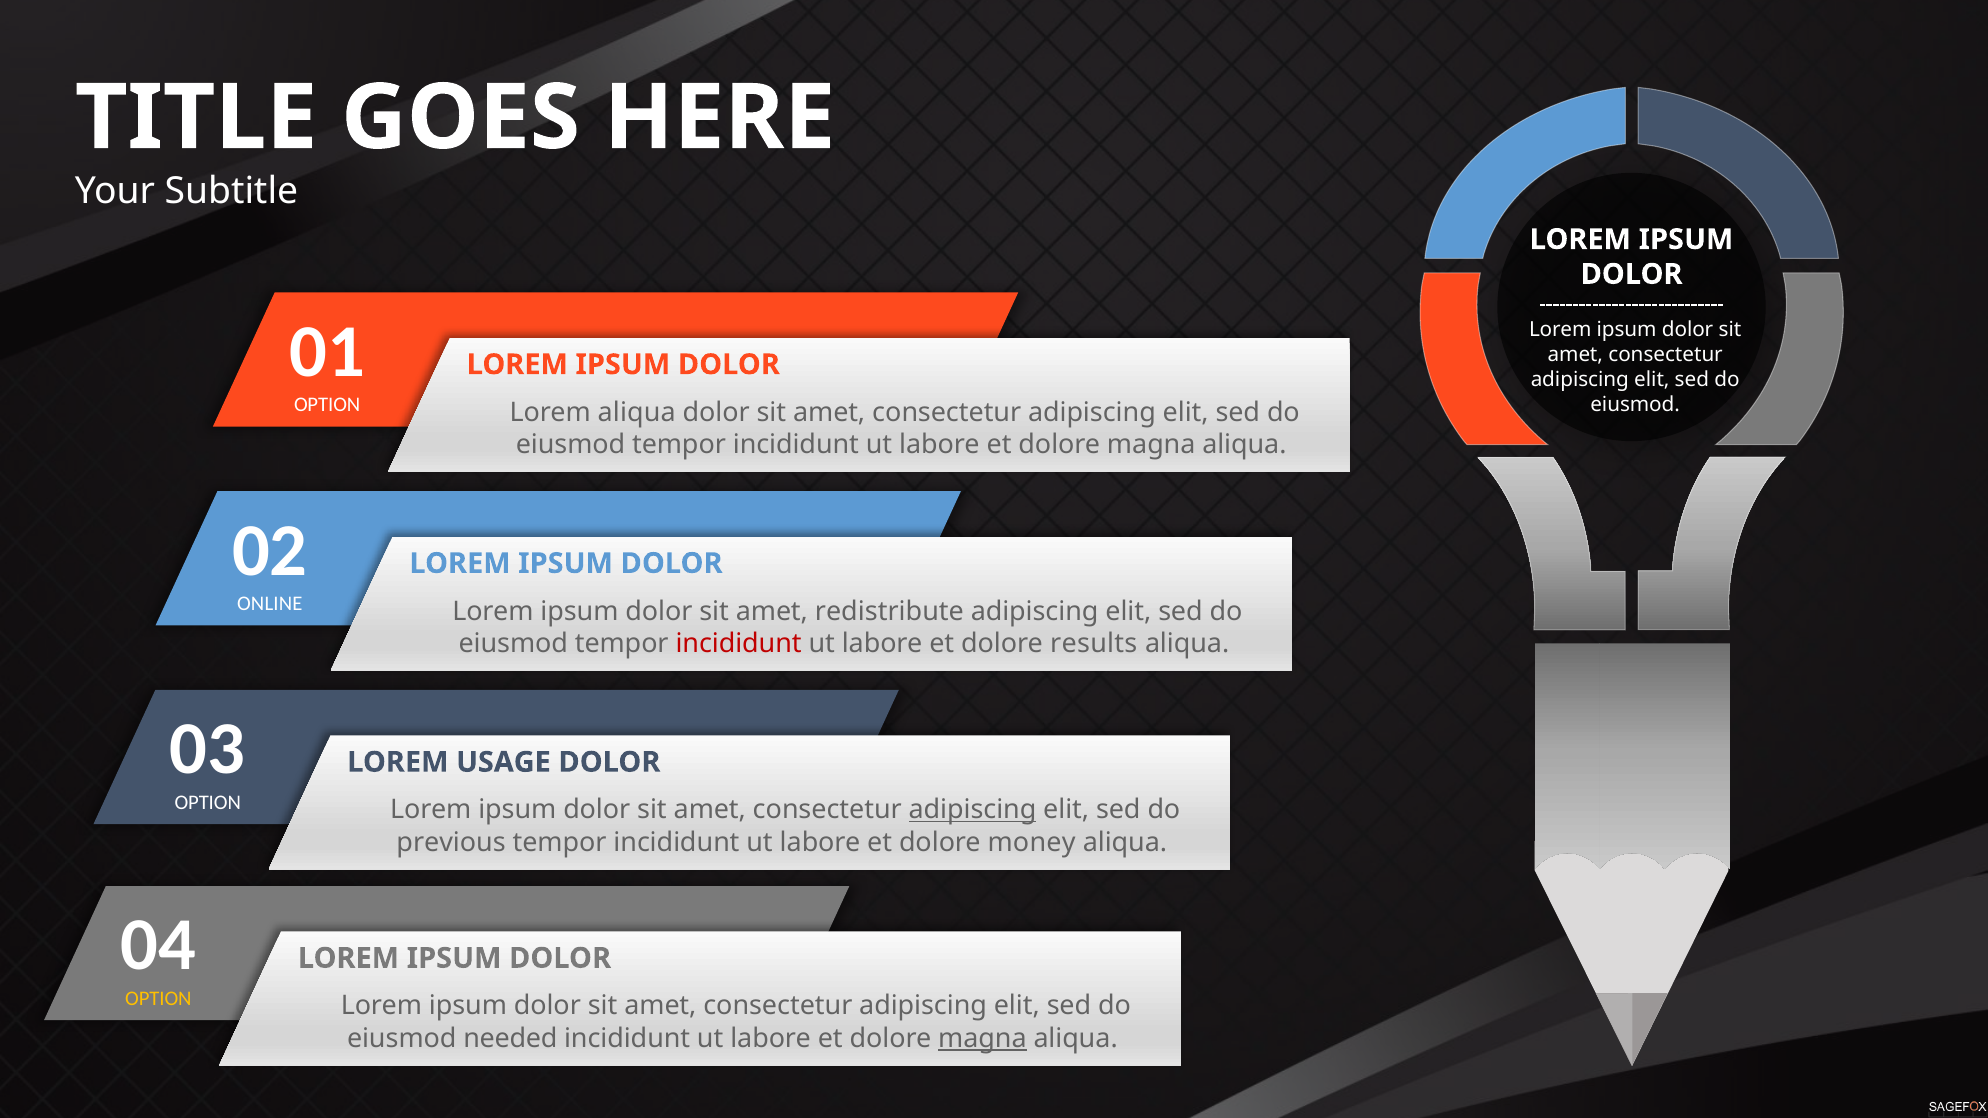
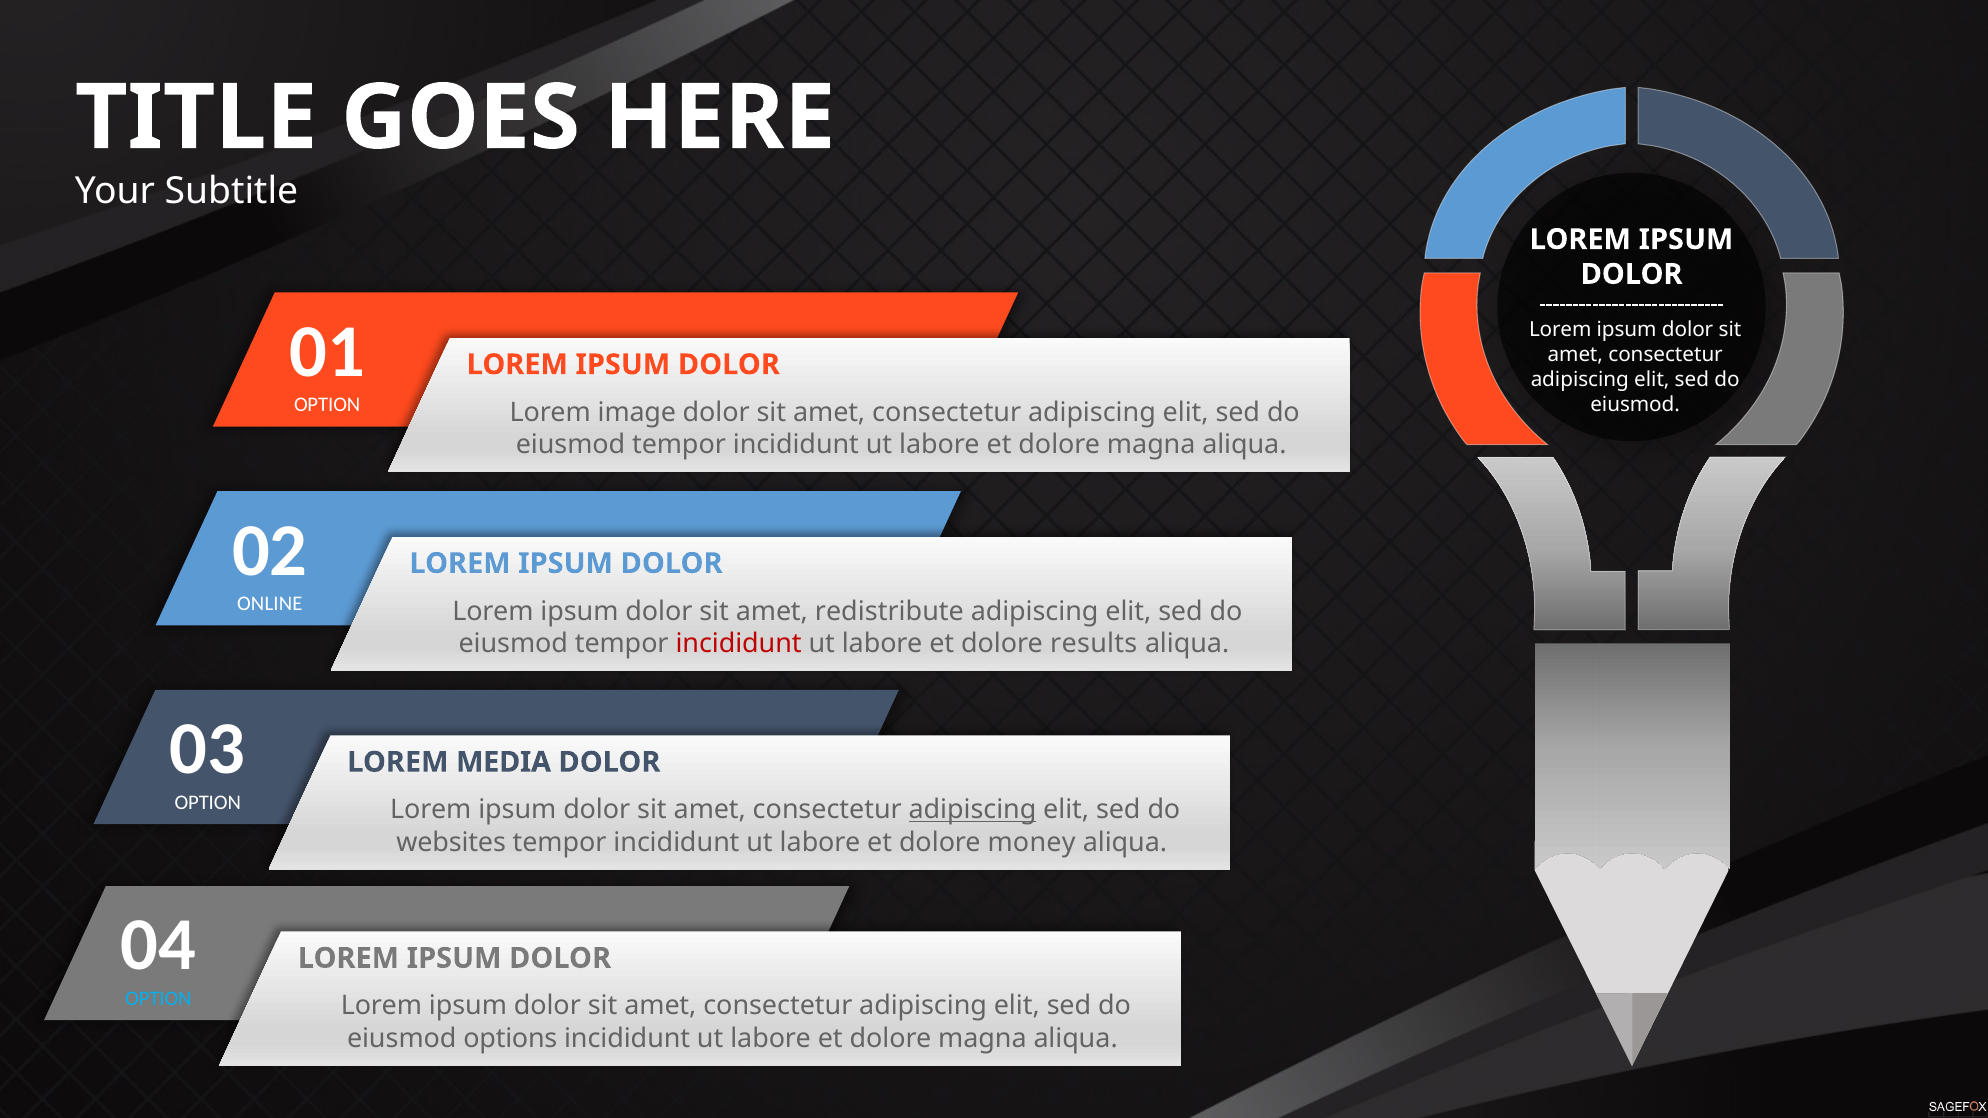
Lorem aliqua: aliqua -> image (637, 413)
USAGE: USAGE -> MEDIA (504, 762)
previous: previous -> websites (451, 843)
OPTION colour: yellow -> light blue (158, 999)
needed: needed -> options (510, 1039)
magna underline: present -> none (982, 1039)
